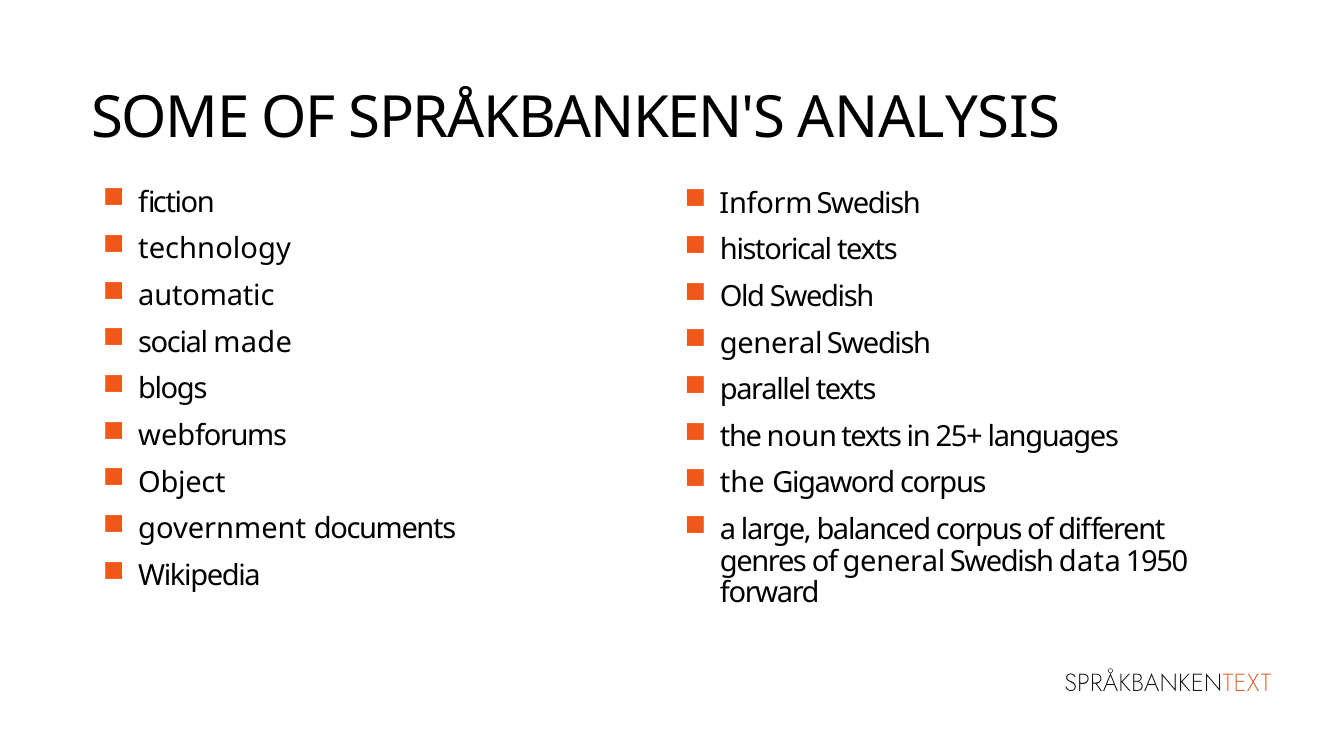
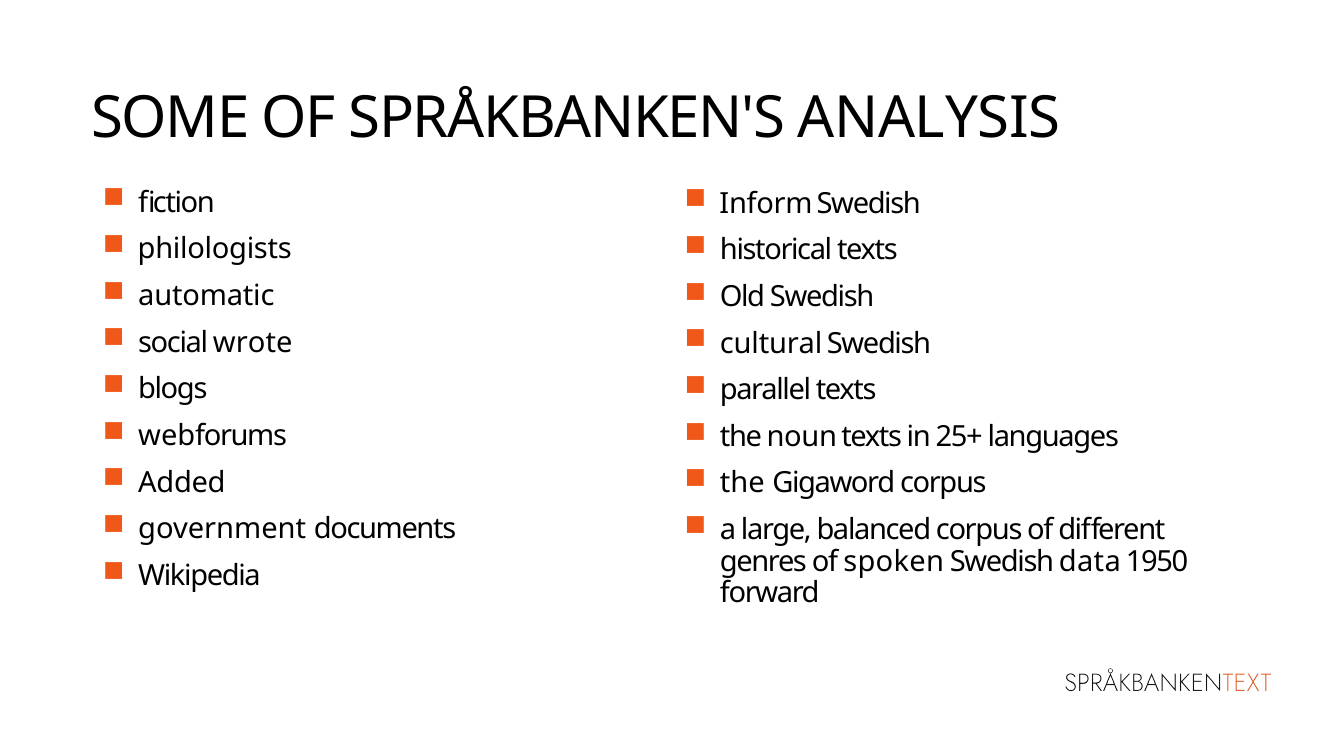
technology: technology -> philologists (215, 249)
made: made -> wrote (253, 342)
general: general -> cultural (771, 343)
Object: Object -> Added (182, 482)
of general: general -> spoken (894, 561)
